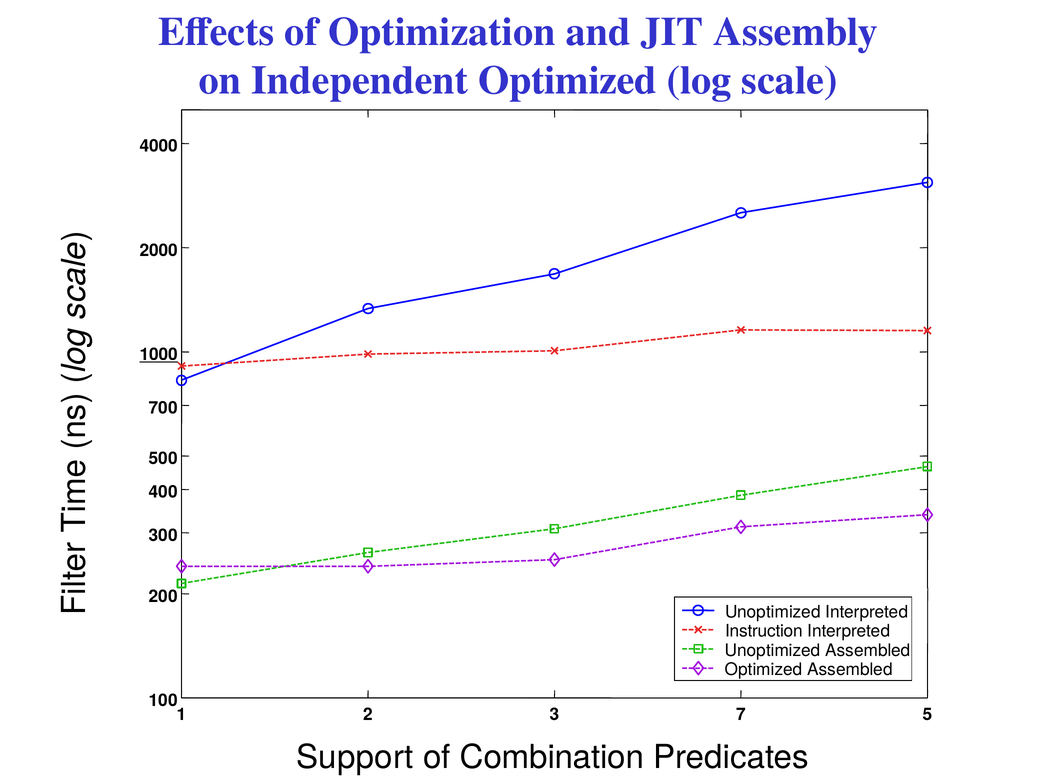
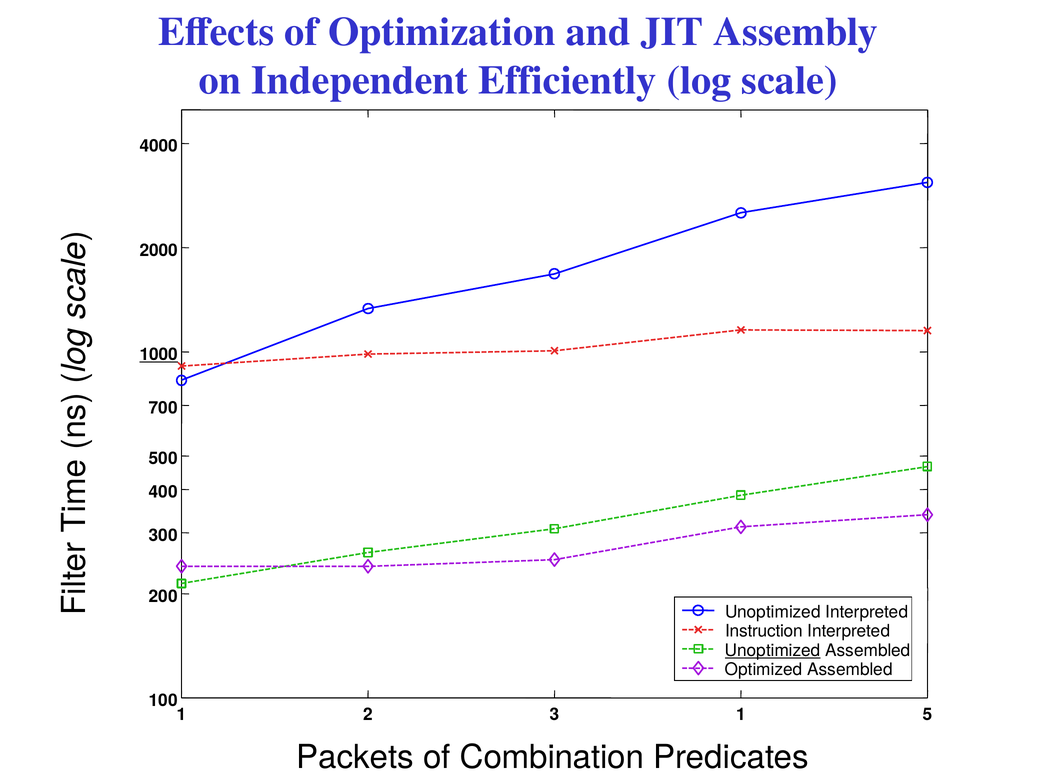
Independent Optimized: Optimized -> Efficiently (567, 81)
Unoptimized underline: none -> present (773, 650)
3 7: 7 -> 1 (741, 715)
Support: Support -> Packets (355, 757)
